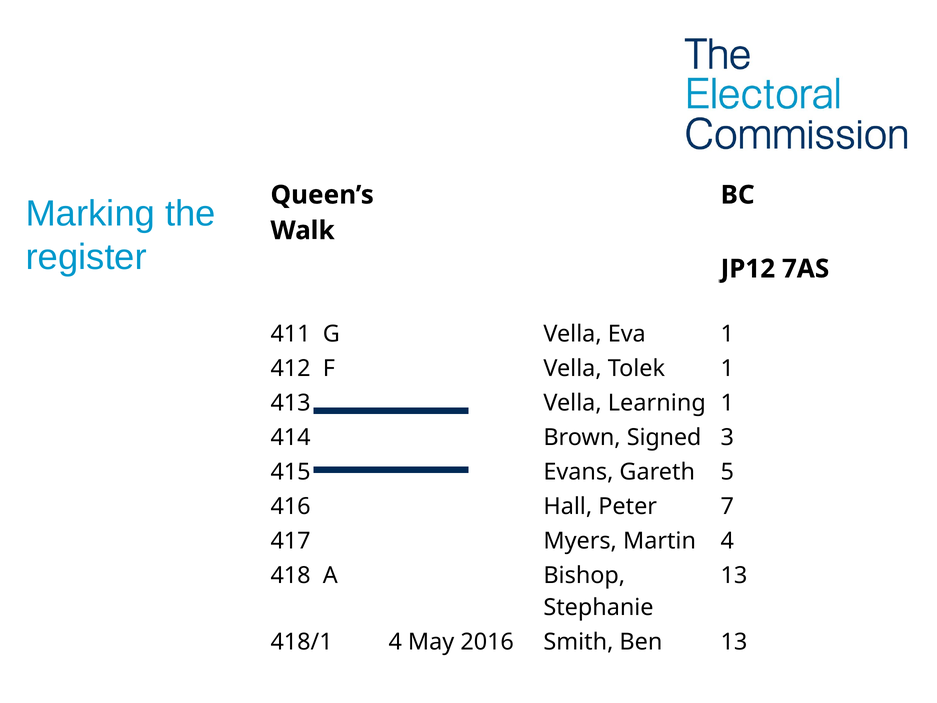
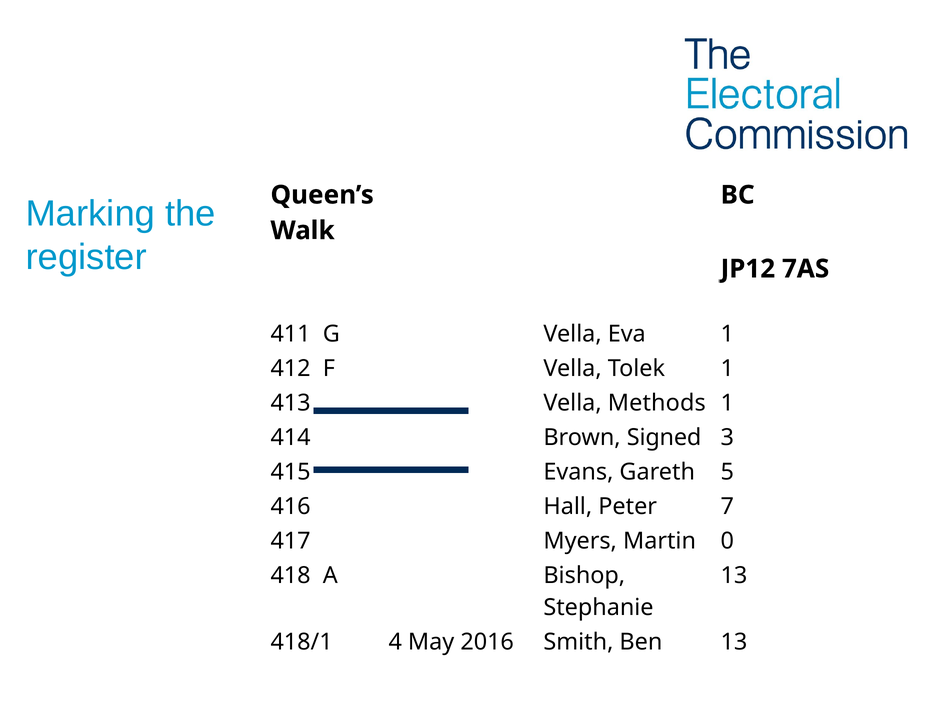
Learning: Learning -> Methods (657, 403)
Martin 4: 4 -> 0 (727, 541)
